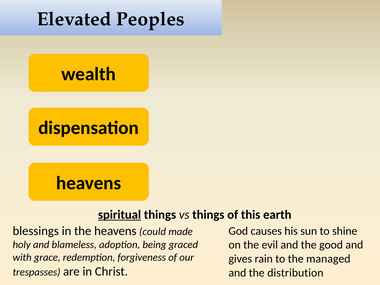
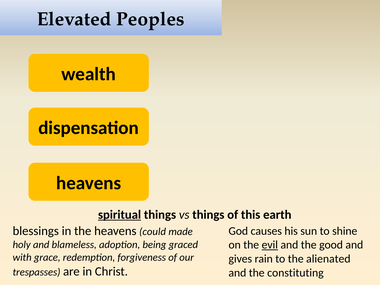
evil underline: none -> present (270, 245)
managed: managed -> alienated (328, 259)
distribution: distribution -> constituting (295, 273)
